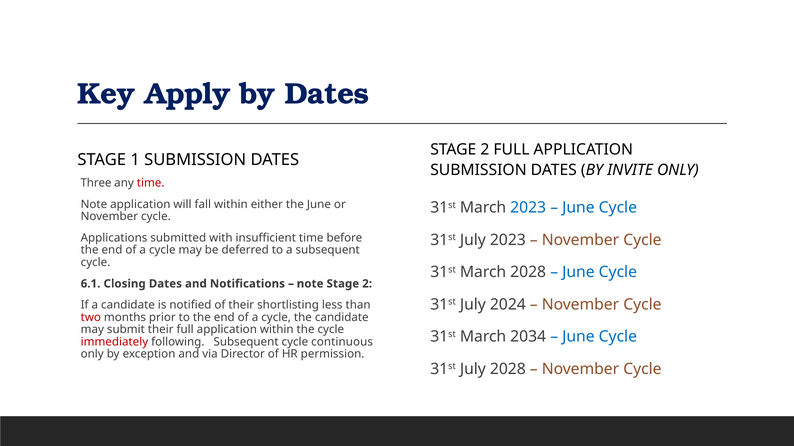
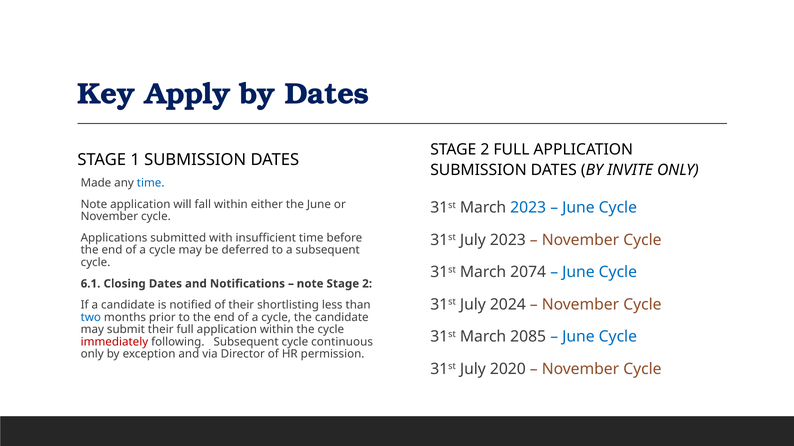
Three: Three -> Made (96, 183)
time colour: red -> blue (151, 183)
March 2028: 2028 -> 2074 (528, 273)
two colour: red -> blue (91, 318)
2034: 2034 -> 2085 (528, 337)
July 2028: 2028 -> 2020 (508, 369)
